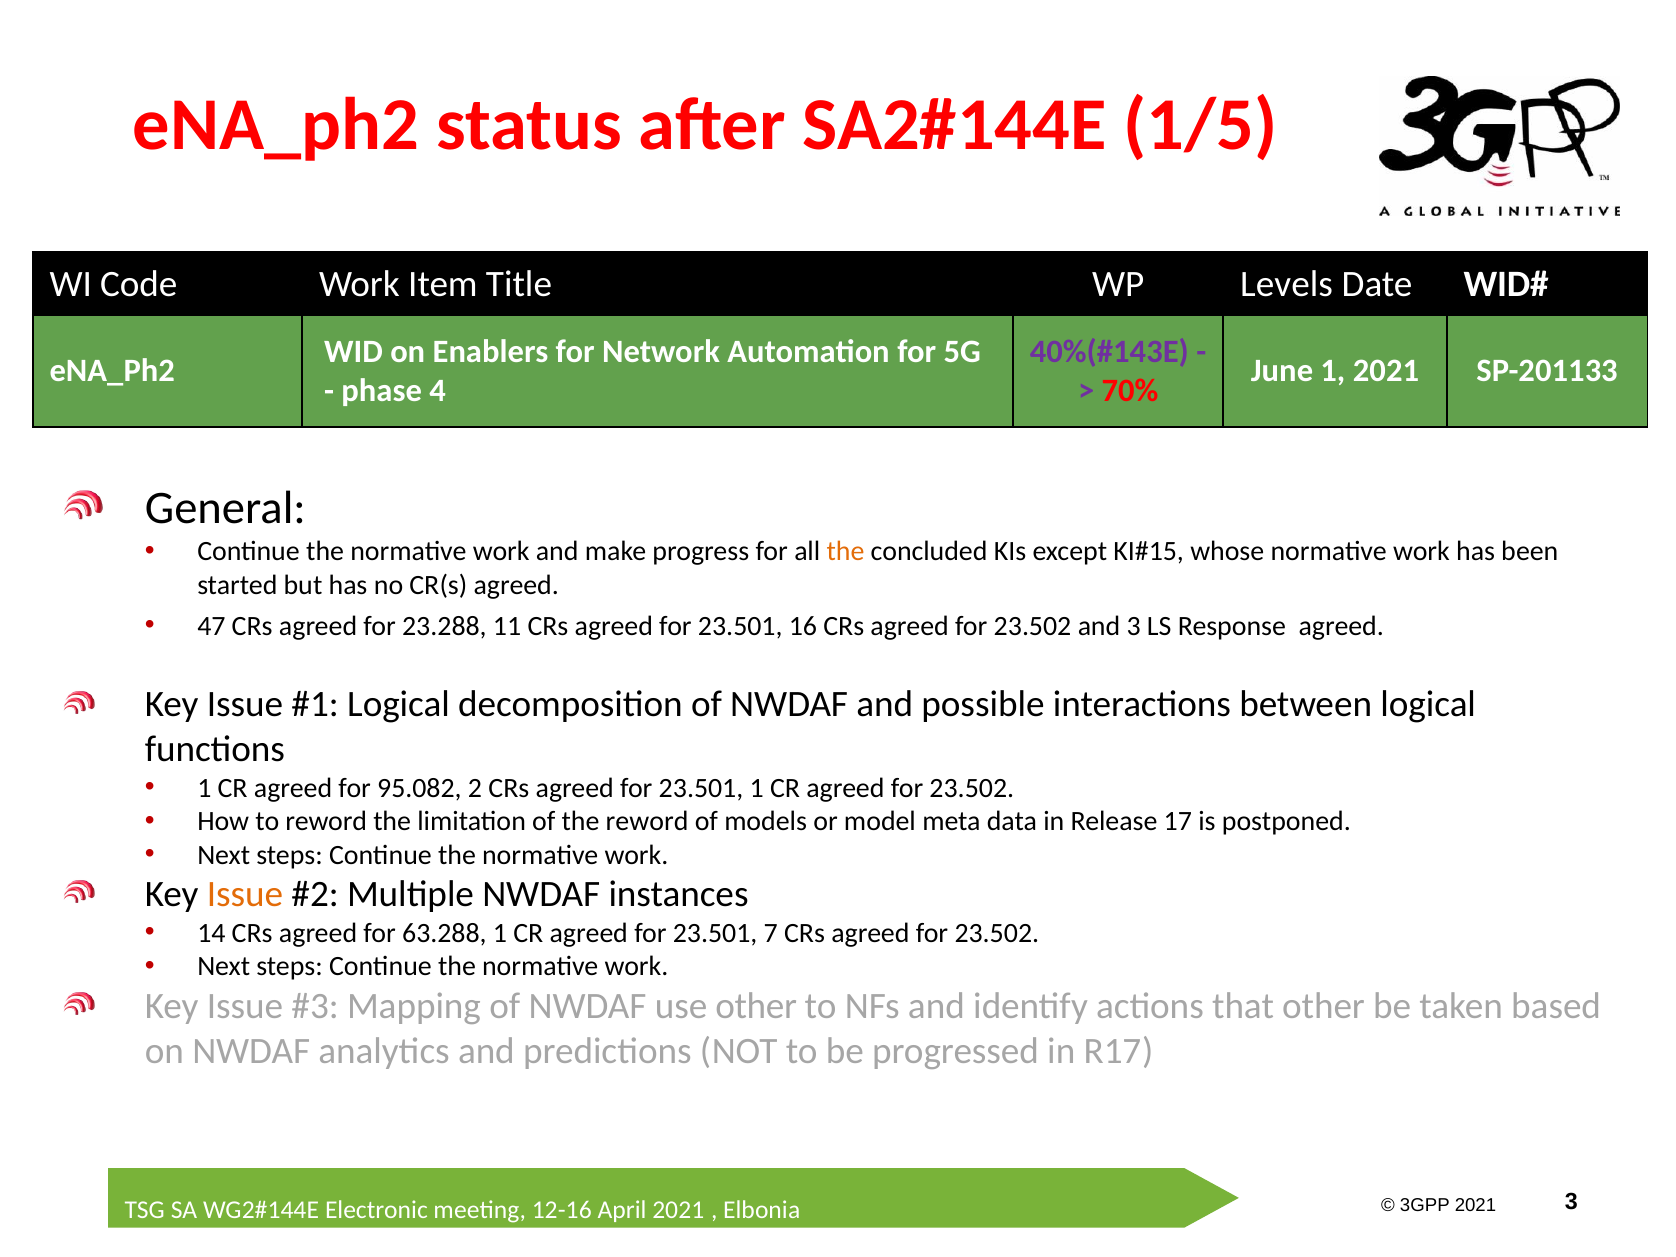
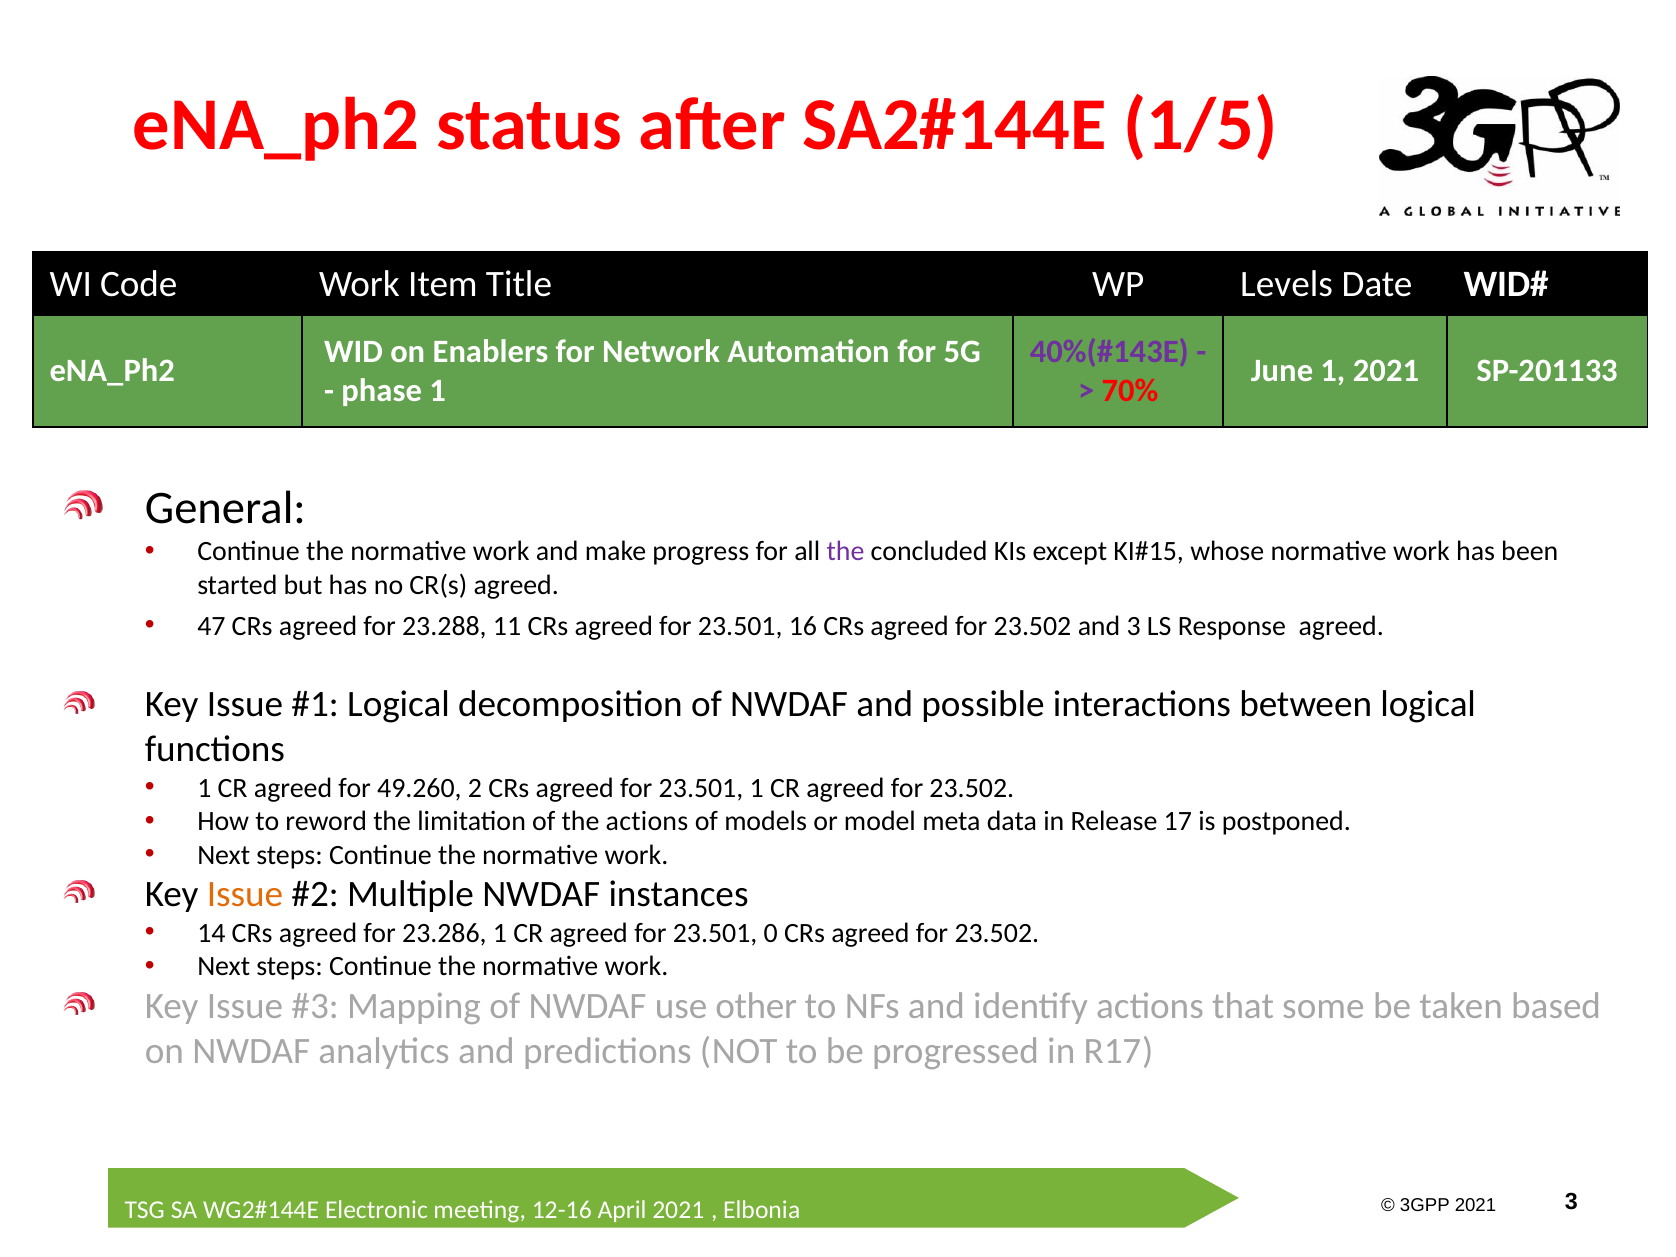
phase 4: 4 -> 1 (438, 391)
the colour: orange -> purple (846, 552)
95.082: 95.082 -> 49.260 (419, 788)
the reword: reword -> actions (647, 821)
63.288: 63.288 -> 23.286 (444, 933)
7: 7 -> 0 (771, 933)
that other: other -> some (1323, 1006)
